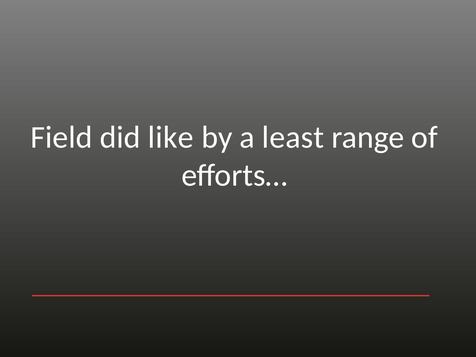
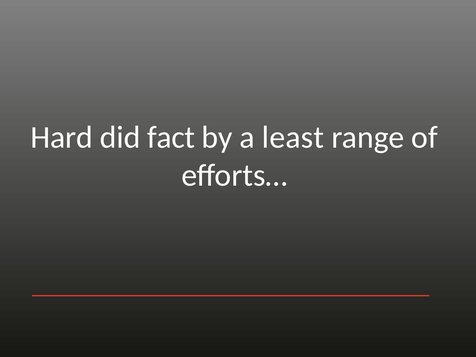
Field: Field -> Hard (62, 137)
like: like -> fact (171, 137)
